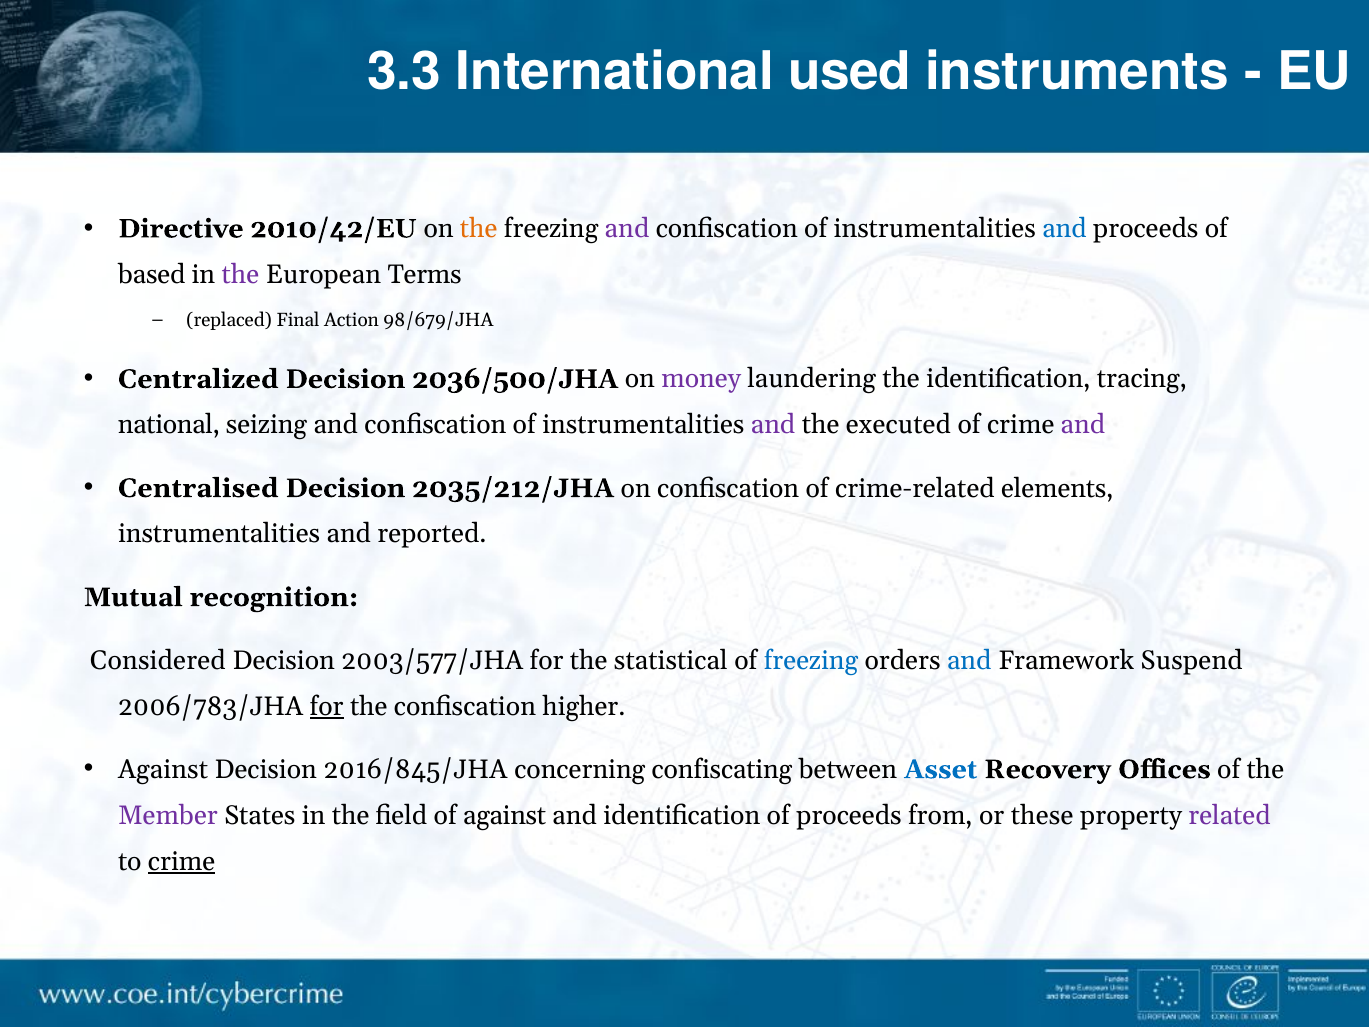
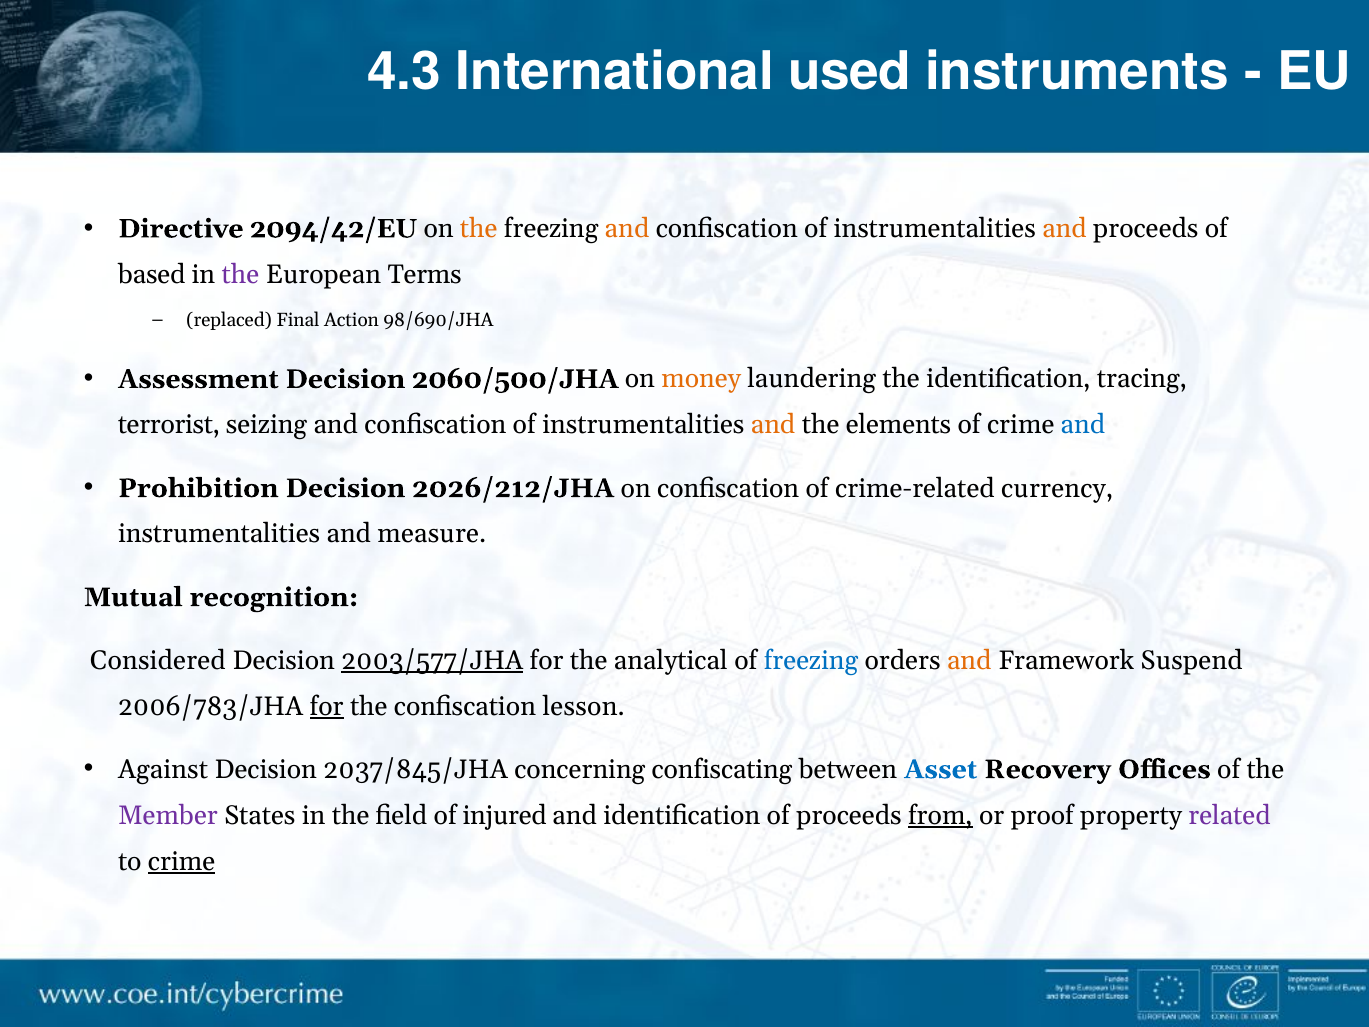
3.3: 3.3 -> 4.3 (404, 72)
2010/42/EU: 2010/42/EU -> 2094/42/EU (334, 229)
and colour: purple -> orange (627, 229)
and colour: blue -> orange (1065, 229)
98/679/JHA: 98/679/JHA -> 98/690/JHA (438, 320)
Centralized: Centralized -> Assessment (198, 379)
2036/500/JHA: 2036/500/JHA -> 2060/500/JHA (515, 379)
money colour: purple -> orange (701, 379)
national: national -> terrorist (169, 425)
and colour: purple -> orange (773, 425)
executed: executed -> elements (899, 425)
and colour: purple -> blue (1083, 425)
Centralised: Centralised -> Prohibition (198, 488)
2035/212/JHA: 2035/212/JHA -> 2026/212/JHA (513, 488)
elements: elements -> currency (1057, 488)
reported: reported -> measure (432, 534)
2003/577/JHA underline: none -> present (432, 660)
statistical: statistical -> analytical (671, 660)
and colour: blue -> orange (969, 660)
higher: higher -> lesson (584, 706)
2016/845/JHA: 2016/845/JHA -> 2037/845/JHA (415, 769)
of against: against -> injured (505, 815)
from underline: none -> present (940, 815)
these: these -> proof (1042, 815)
